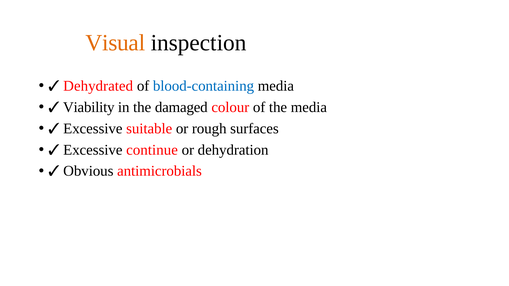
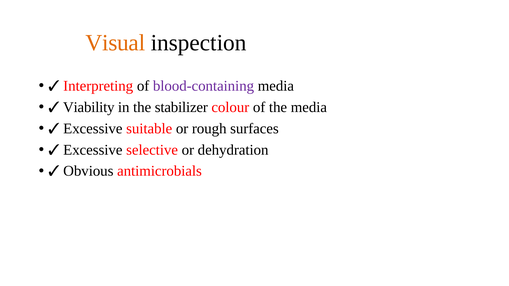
Dehydrated: Dehydrated -> Interpreting (98, 86)
blood-containing colour: blue -> purple (204, 86)
damaged: damaged -> stabilizer (181, 107)
continue: continue -> selective (152, 150)
